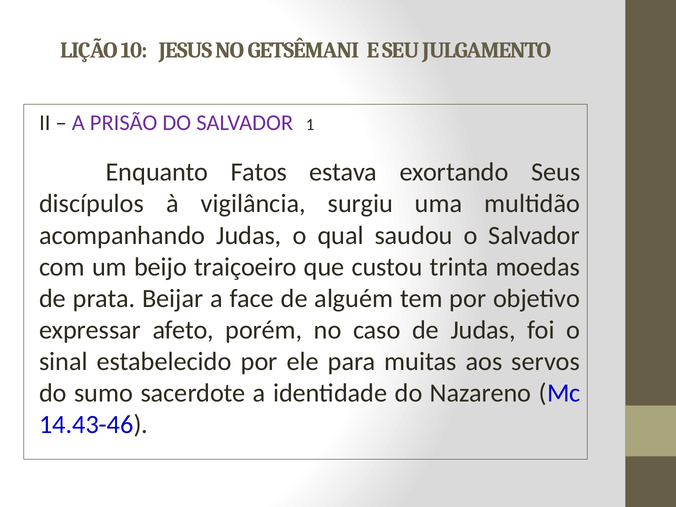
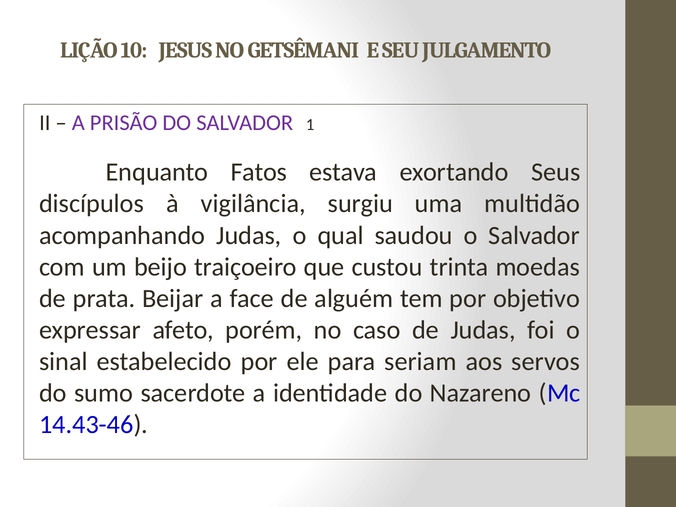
muitas: muitas -> seriam (421, 362)
